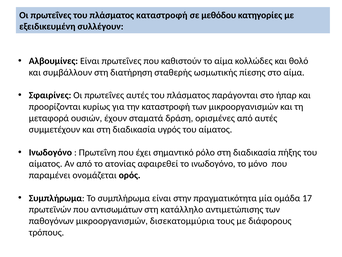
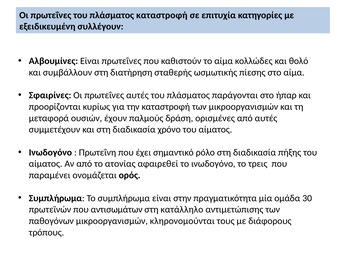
μεθόδου: μεθόδου -> επιτυχία (219, 15)
σταματά: σταματά -> παλμούς (146, 118)
υγρός: υγρός -> χρόνο (169, 129)
μόνο: μόνο -> τρεις (258, 164)
17: 17 -> 30 (307, 198)
δισεκατομμύρια: δισεκατομμύρια -> κληρονοµούνται (182, 221)
